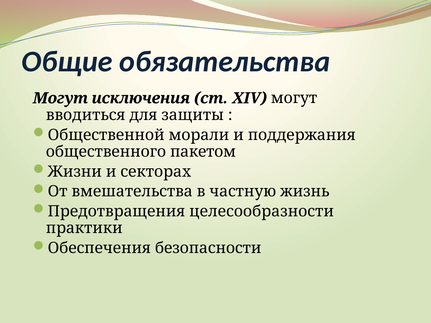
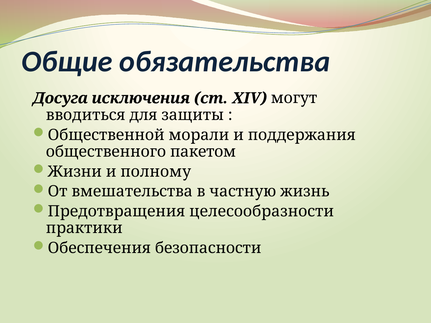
Могут: Могут -> Досуга (60, 98)
секторах: секторах -> полному (156, 172)
